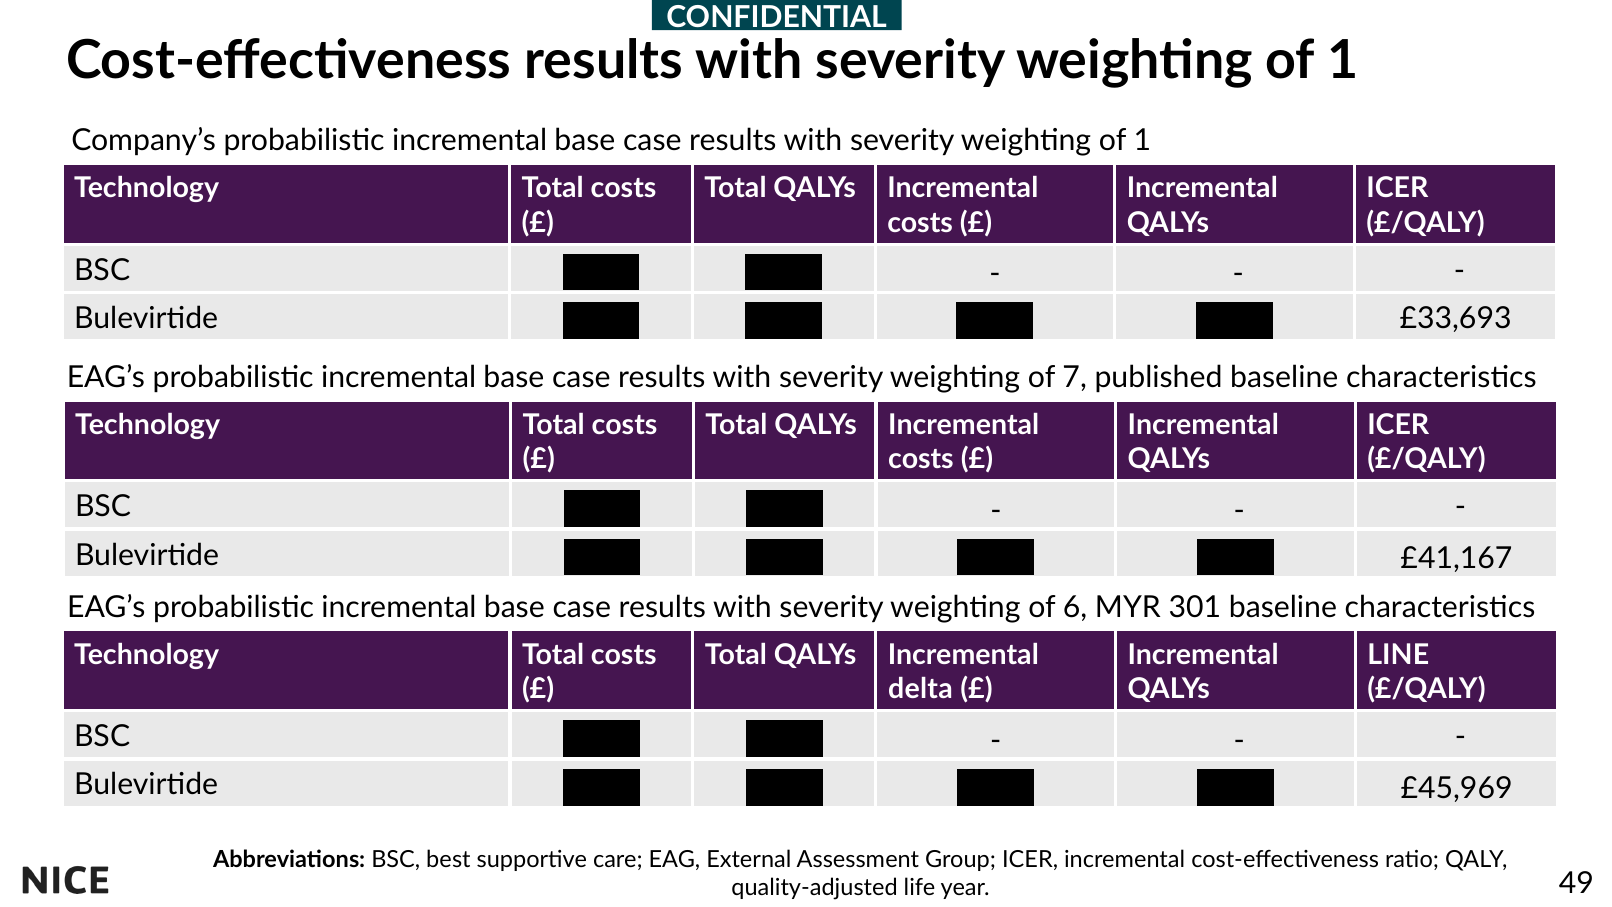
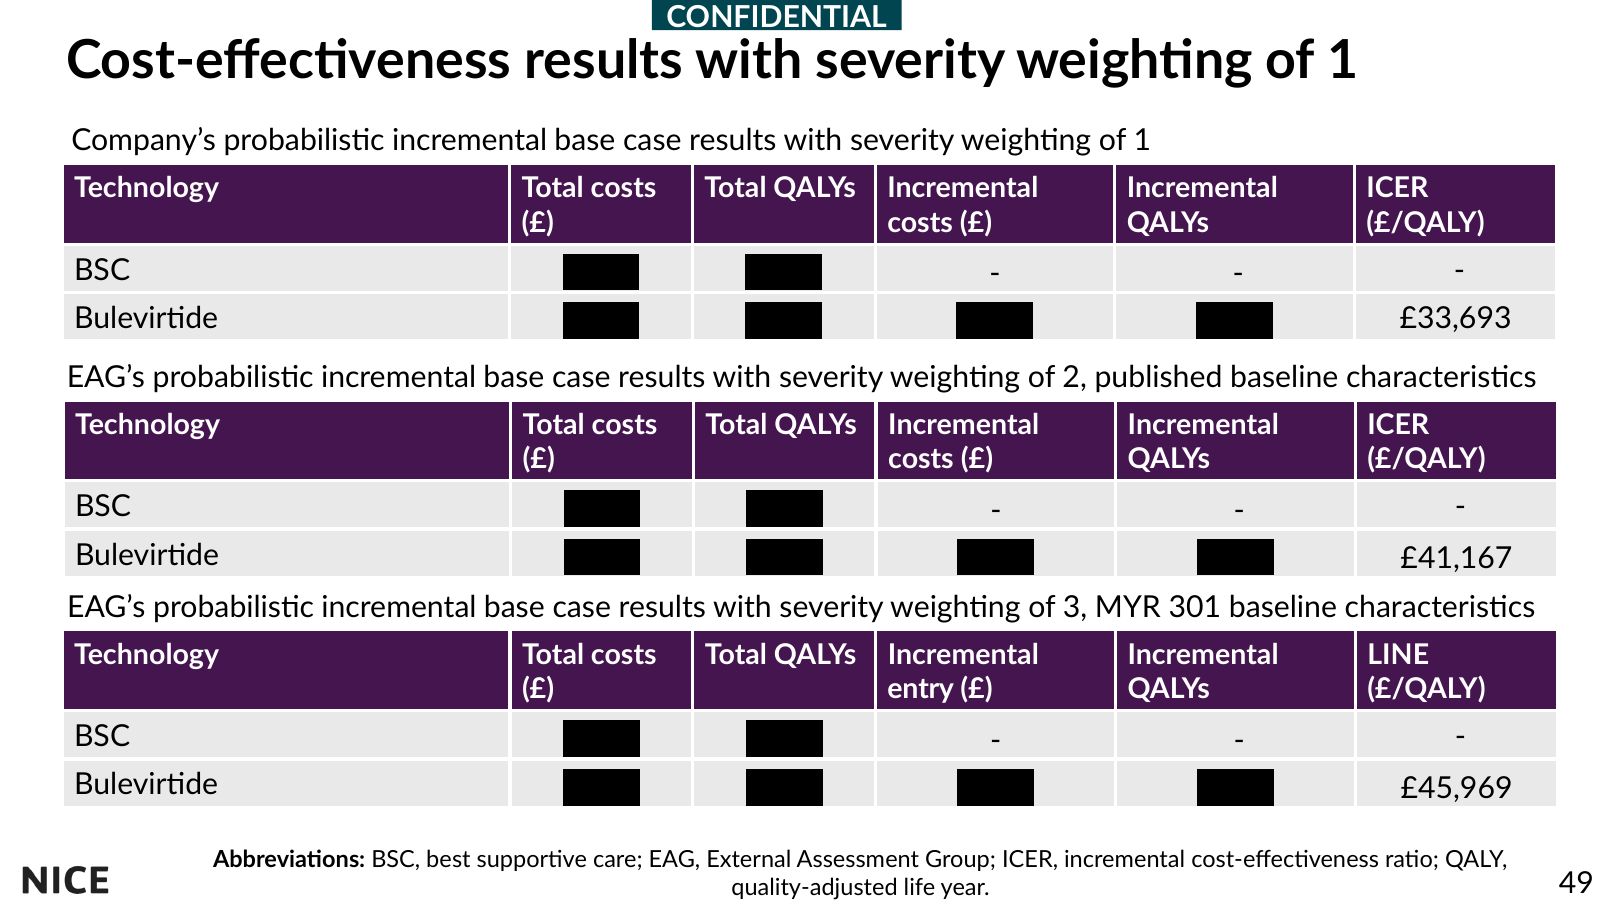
7: 7 -> 2 (1075, 377)
6: 6 -> 3 (1075, 607)
delta: delta -> entry (921, 689)
